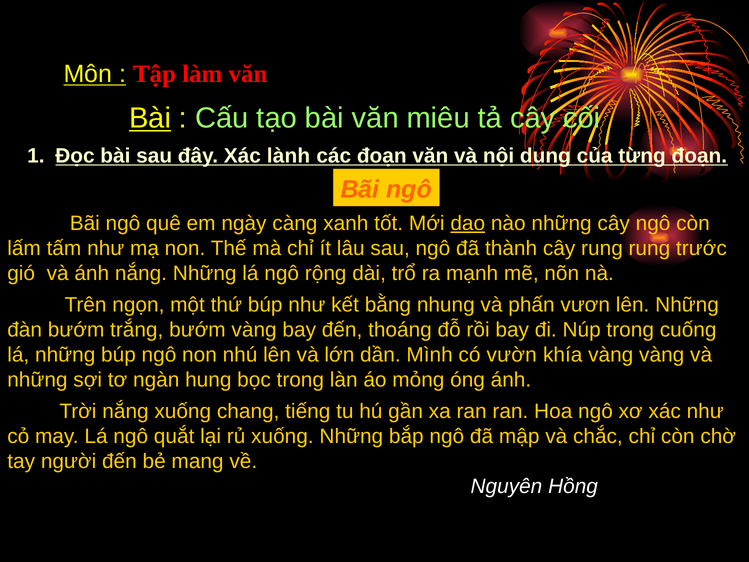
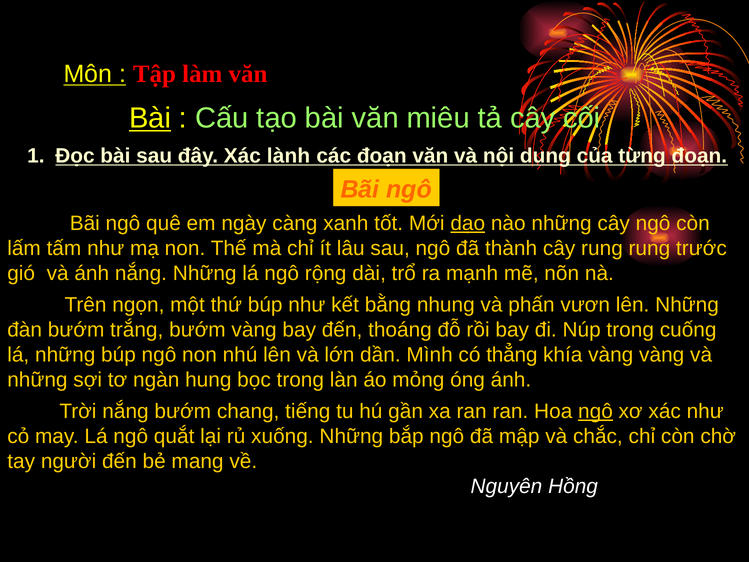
vườn: vườn -> thẳng (512, 355)
nắng xuống: xuống -> bướm (183, 411)
ngô underline: none -> present (595, 411)
